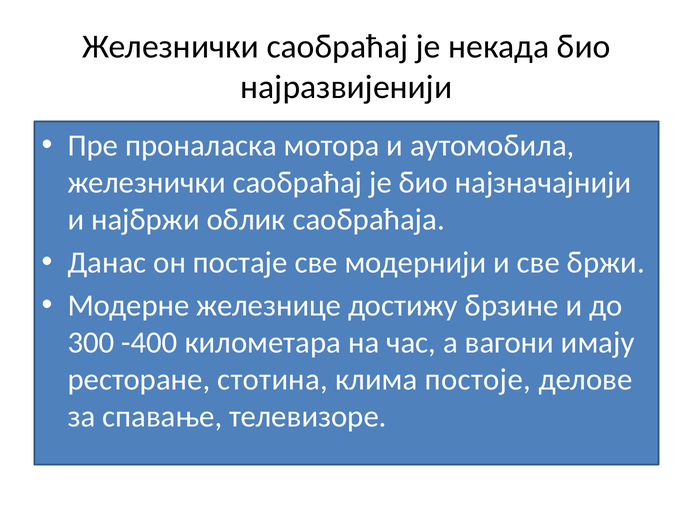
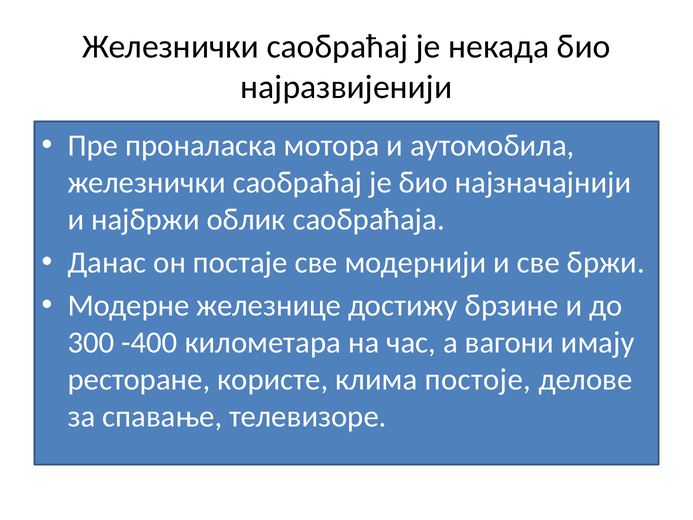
стотина: стотина -> користе (273, 380)
